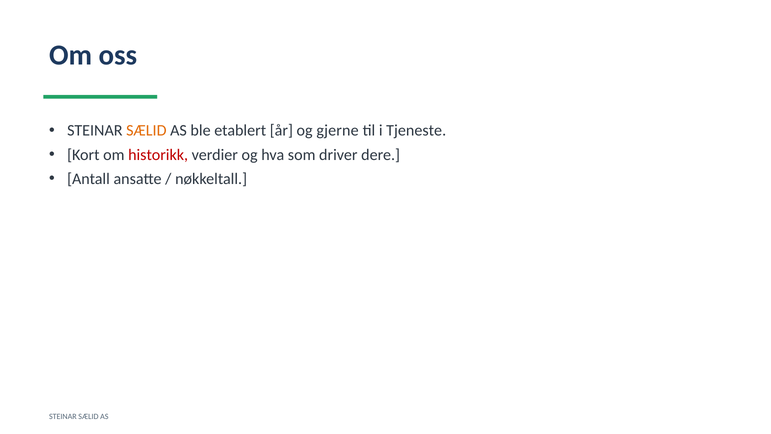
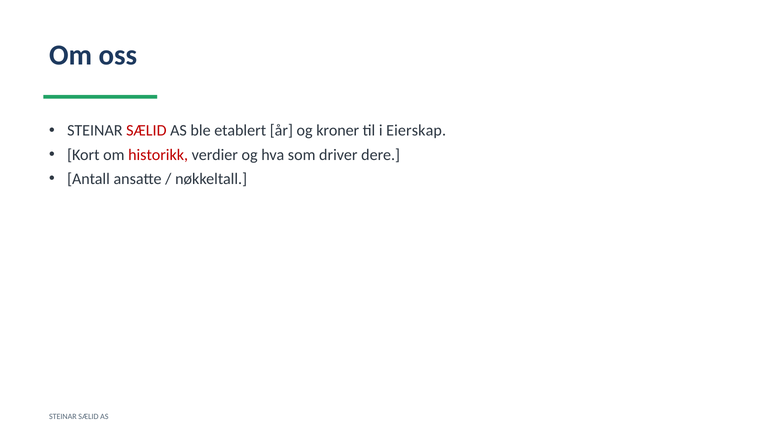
SÆLID colour: orange -> red (146, 131)
gjerne: gjerne -> kroner (338, 131)
Tjeneste: Tjeneste -> Eierskap (416, 131)
